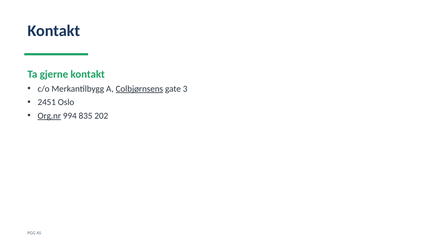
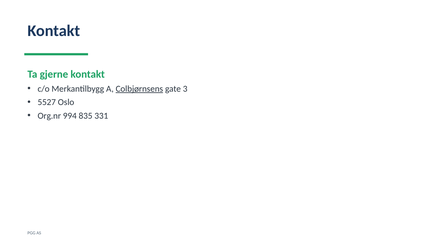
2451: 2451 -> 5527 (47, 102)
Org.nr underline: present -> none (49, 116)
202: 202 -> 331 (101, 116)
